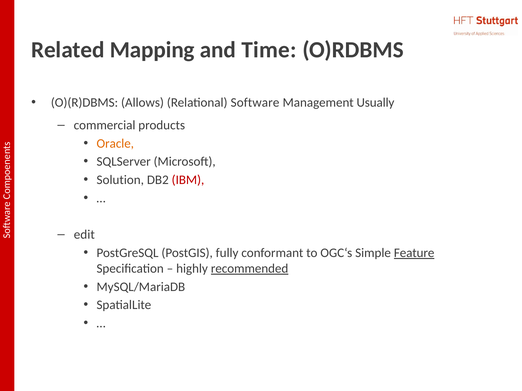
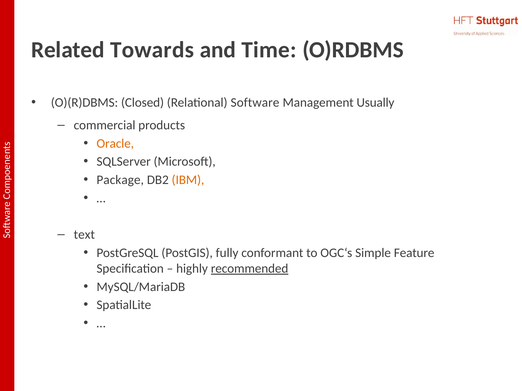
Mapping: Mapping -> Towards (152, 50)
Allows: Allows -> Closed (143, 103)
Solution: Solution -> Package (120, 180)
IBM colour: red -> orange (188, 180)
edit: edit -> text (84, 235)
Feature underline: present -> none (414, 253)
